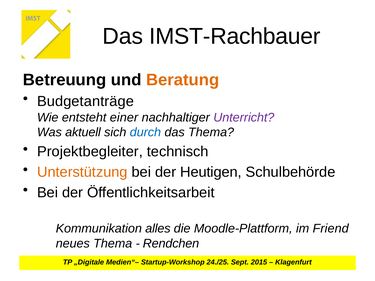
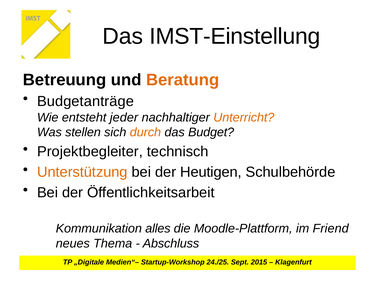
IMST-Rachbauer: IMST-Rachbauer -> IMST-Einstellung (235, 36)
einer: einer -> jeder (124, 117)
Unterricht colour: purple -> orange (244, 117)
aktuell: aktuell -> stellen (83, 132)
durch colour: blue -> orange (145, 132)
das Thema: Thema -> Budget (211, 132)
Rendchen: Rendchen -> Abschluss (171, 244)
